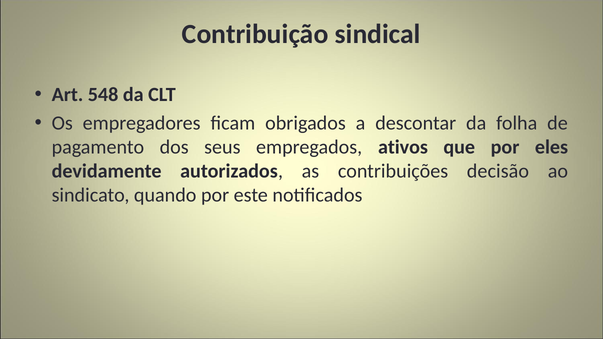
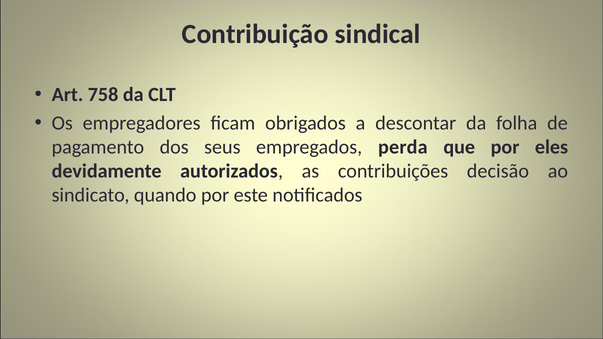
548: 548 -> 758 (103, 95)
ativos: ativos -> perda (403, 147)
